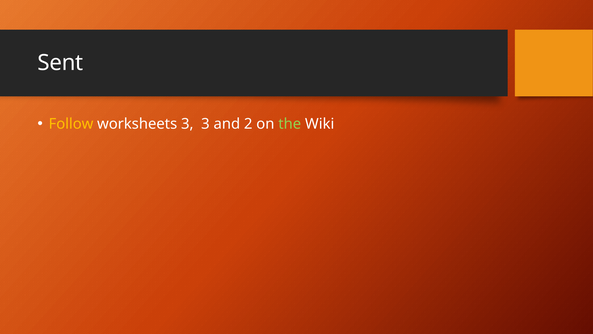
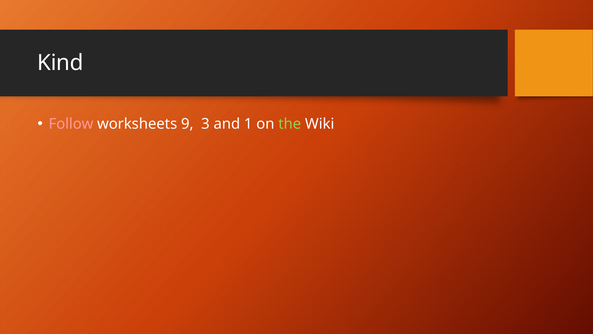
Sent: Sent -> Kind (60, 63)
Follow colour: yellow -> pink (71, 124)
worksheets 3: 3 -> 9 (187, 124)
2: 2 -> 1 (248, 124)
